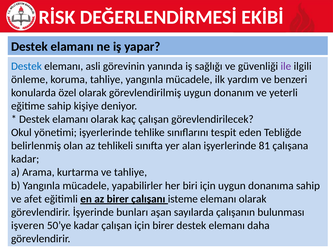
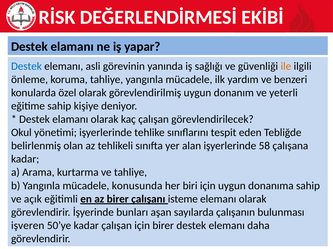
ile colour: purple -> orange (286, 66)
81: 81 -> 58 (264, 146)
yapabilirler: yapabilirler -> konusunda (137, 186)
afet: afet -> açık (33, 200)
